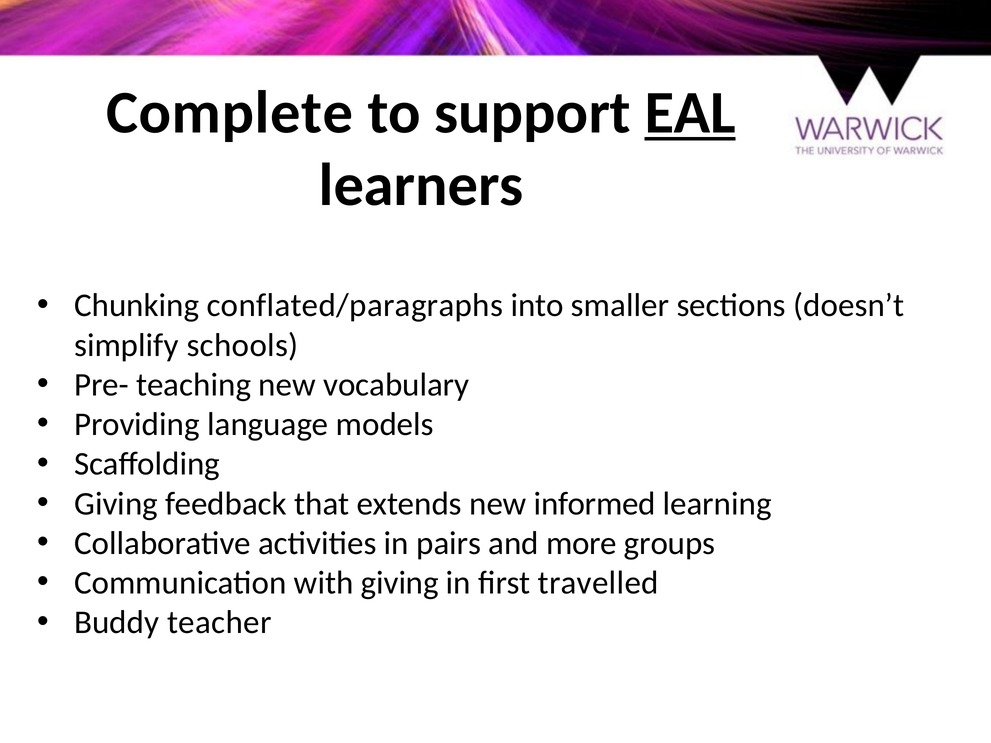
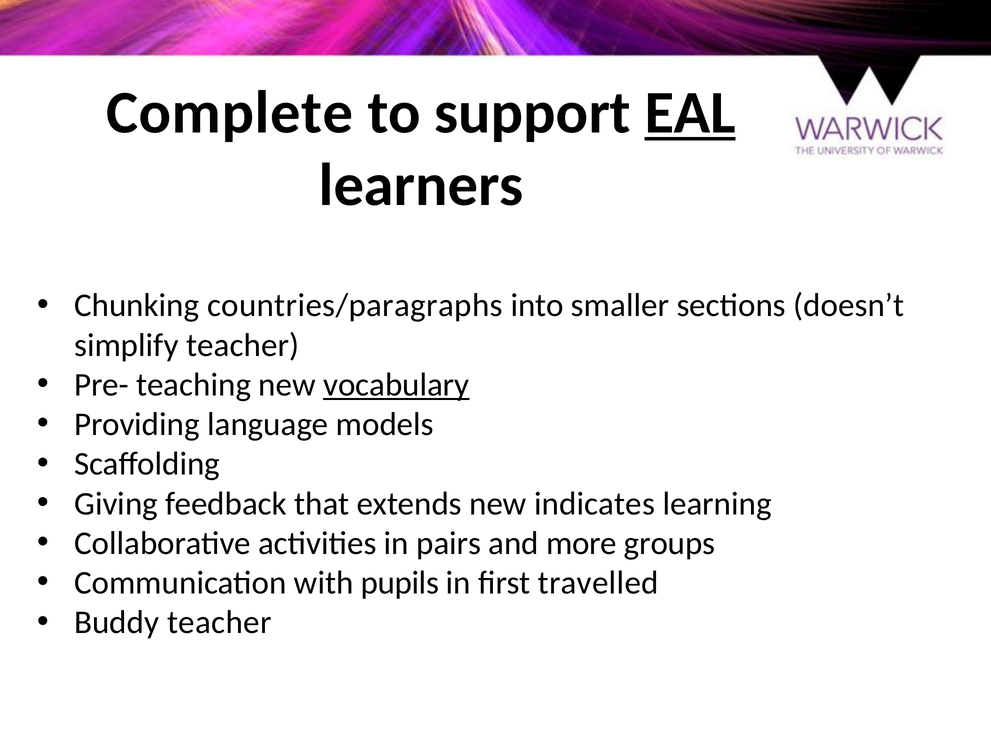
conflated/paragraphs: conflated/paragraphs -> countries/paragraphs (355, 306)
simplify schools: schools -> teacher (243, 345)
vocabulary underline: none -> present (396, 385)
informed: informed -> indicates (594, 504)
with giving: giving -> pupils (400, 583)
